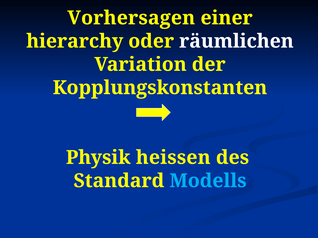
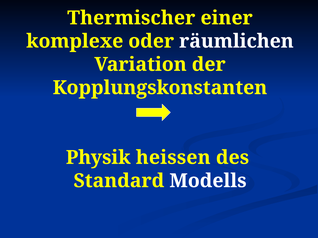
Vorhersagen: Vorhersagen -> Thermischer (131, 18)
hierarchy: hierarchy -> komplexe (75, 41)
Modells colour: light blue -> white (208, 181)
